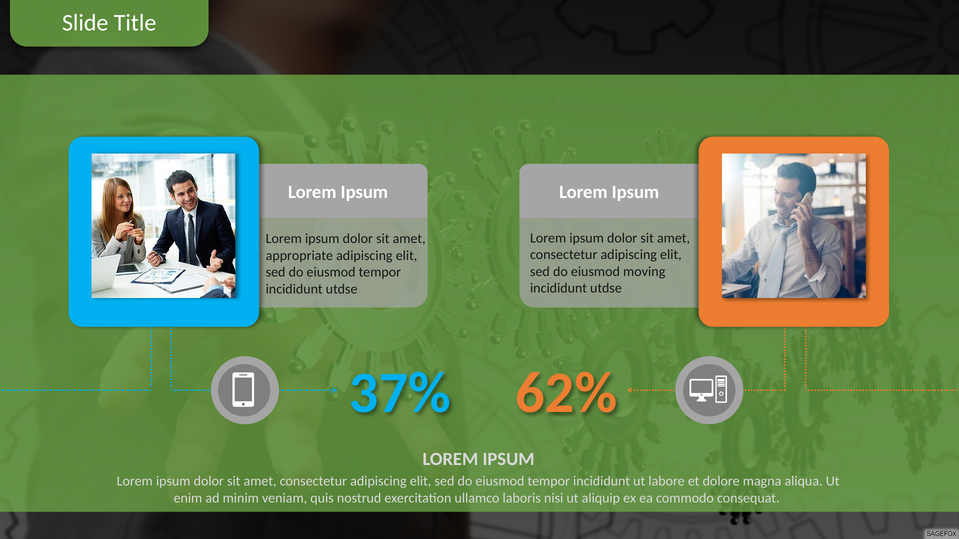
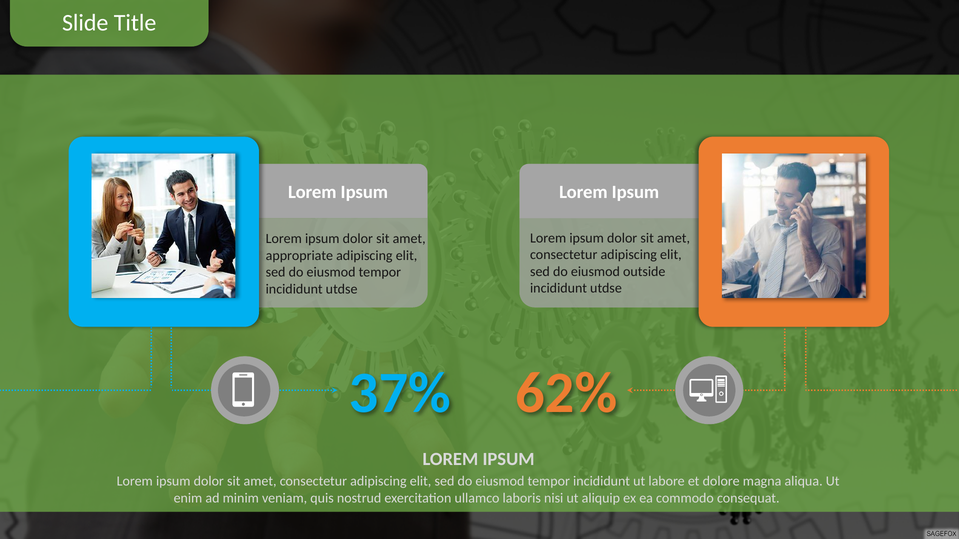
moving: moving -> outside (644, 272)
